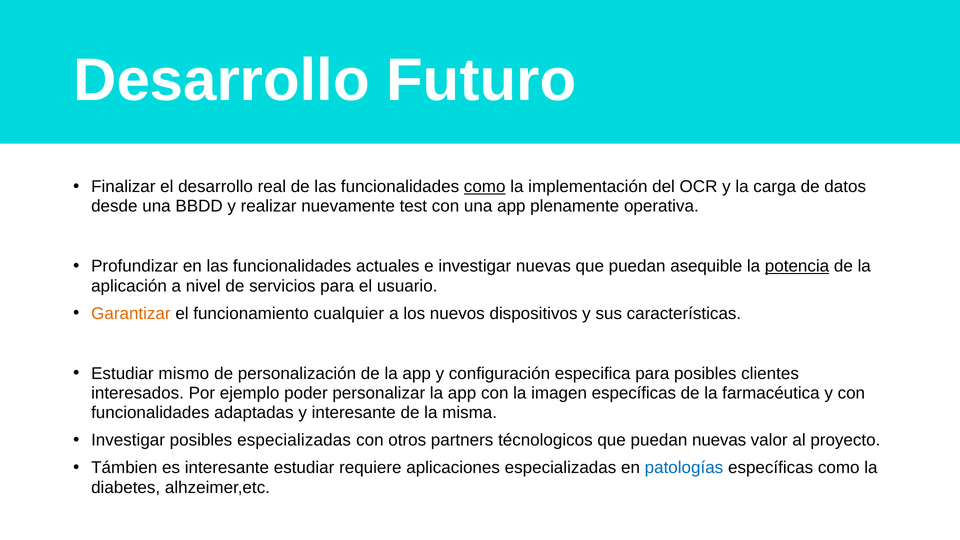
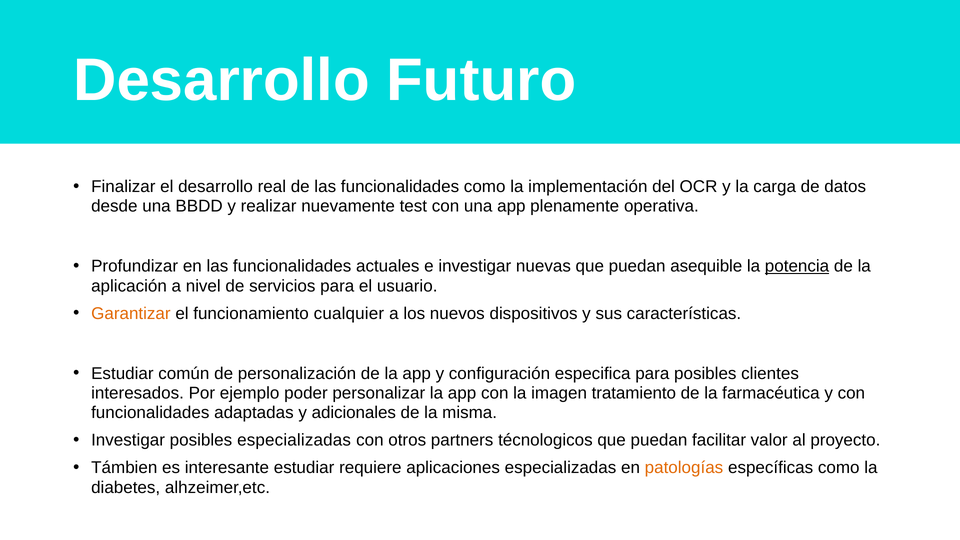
como underline: present -> none (485, 187)
mismo: mismo -> común (184, 374)
imagen específicas: específicas -> tratamiento (634, 393)
y interesante: interesante -> adicionales (354, 413)
puedan nuevas: nuevas -> facilitar (719, 440)
patologías colour: blue -> orange (684, 468)
